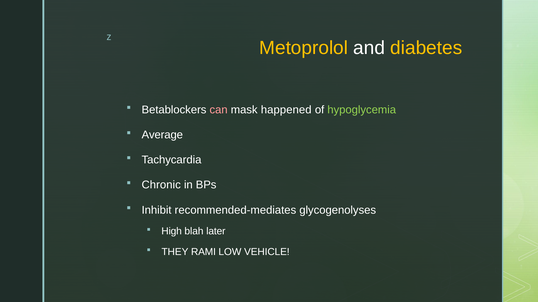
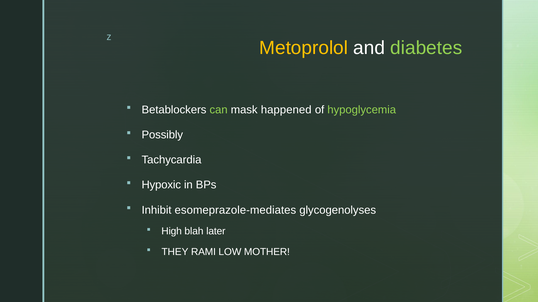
diabetes colour: yellow -> light green (426, 48)
can colour: pink -> light green (219, 110)
Average: Average -> Possibly (162, 135)
Chronic: Chronic -> Hypoxic (161, 185)
recommended-mediates: recommended-mediates -> esomeprazole-mediates (235, 210)
VEHICLE: VEHICLE -> MOTHER (267, 252)
